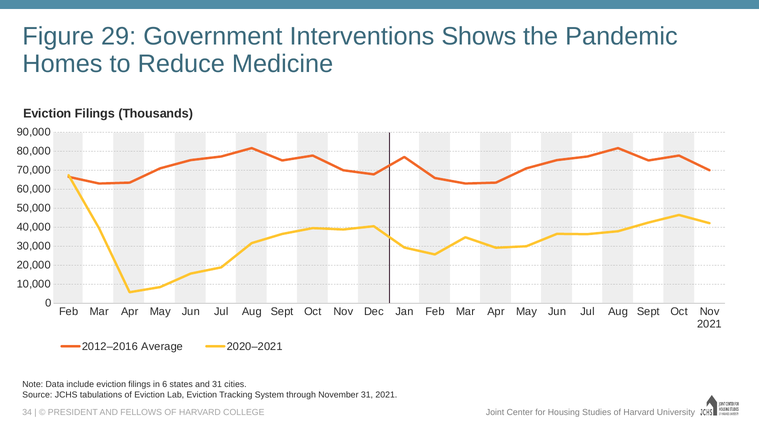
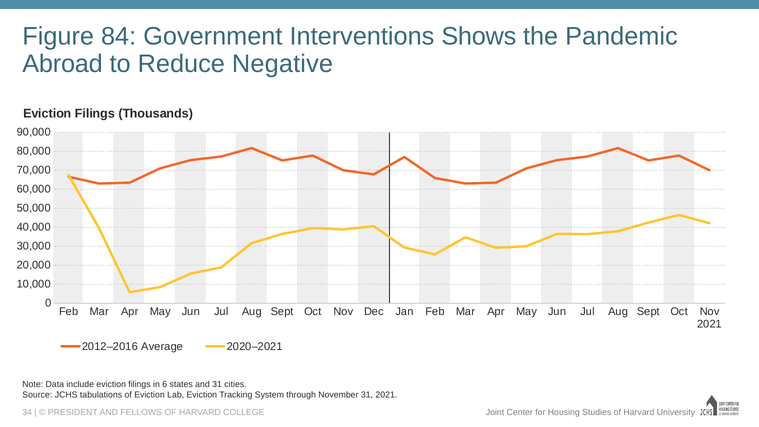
29: 29 -> 84 (119, 37)
Homes: Homes -> Abroad (63, 64)
Medicine: Medicine -> Negative (283, 64)
